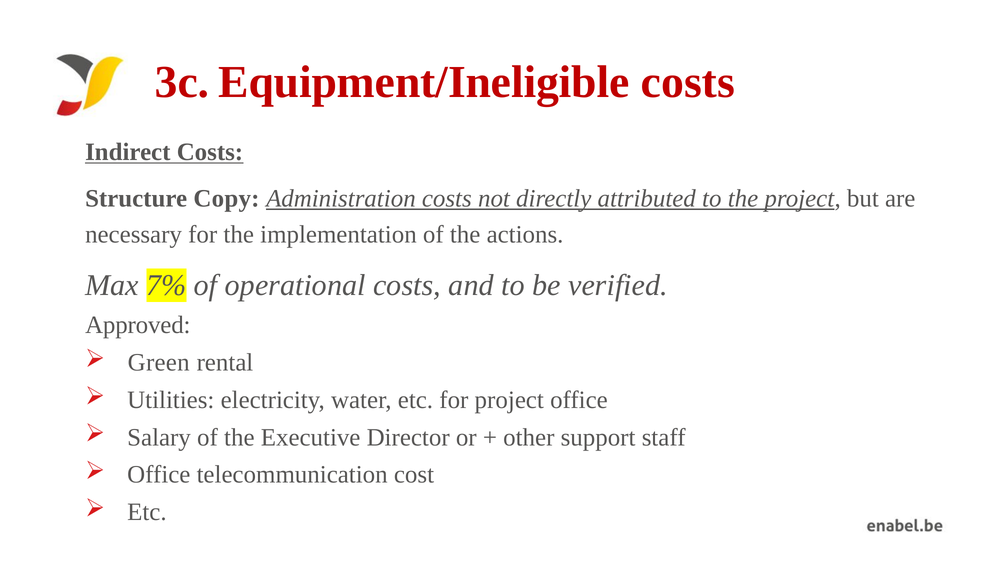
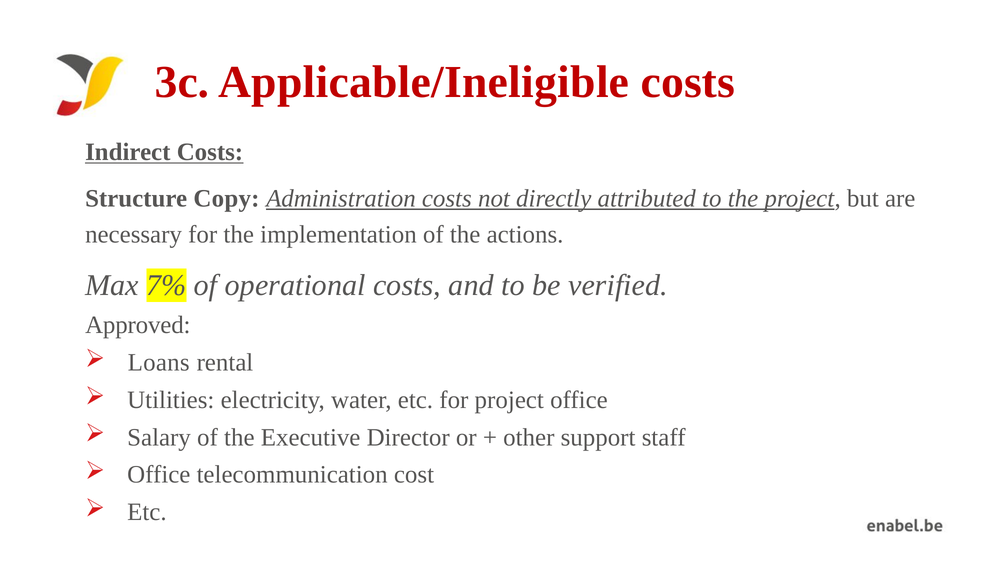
Equipment/Ineligible: Equipment/Ineligible -> Applicable/Ineligible (424, 82)
Green: Green -> Loans (159, 362)
